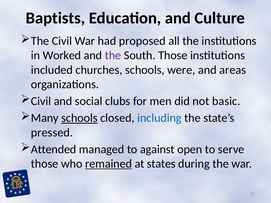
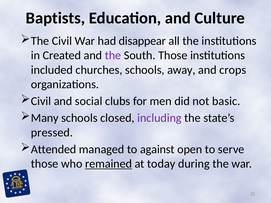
proposed: proposed -> disappear (142, 41)
Worked: Worked -> Created (62, 55)
were: were -> away (181, 70)
areas: areas -> crops (233, 70)
schools underline: present -> none (79, 118)
including colour: blue -> purple (159, 118)
states: states -> today (161, 164)
